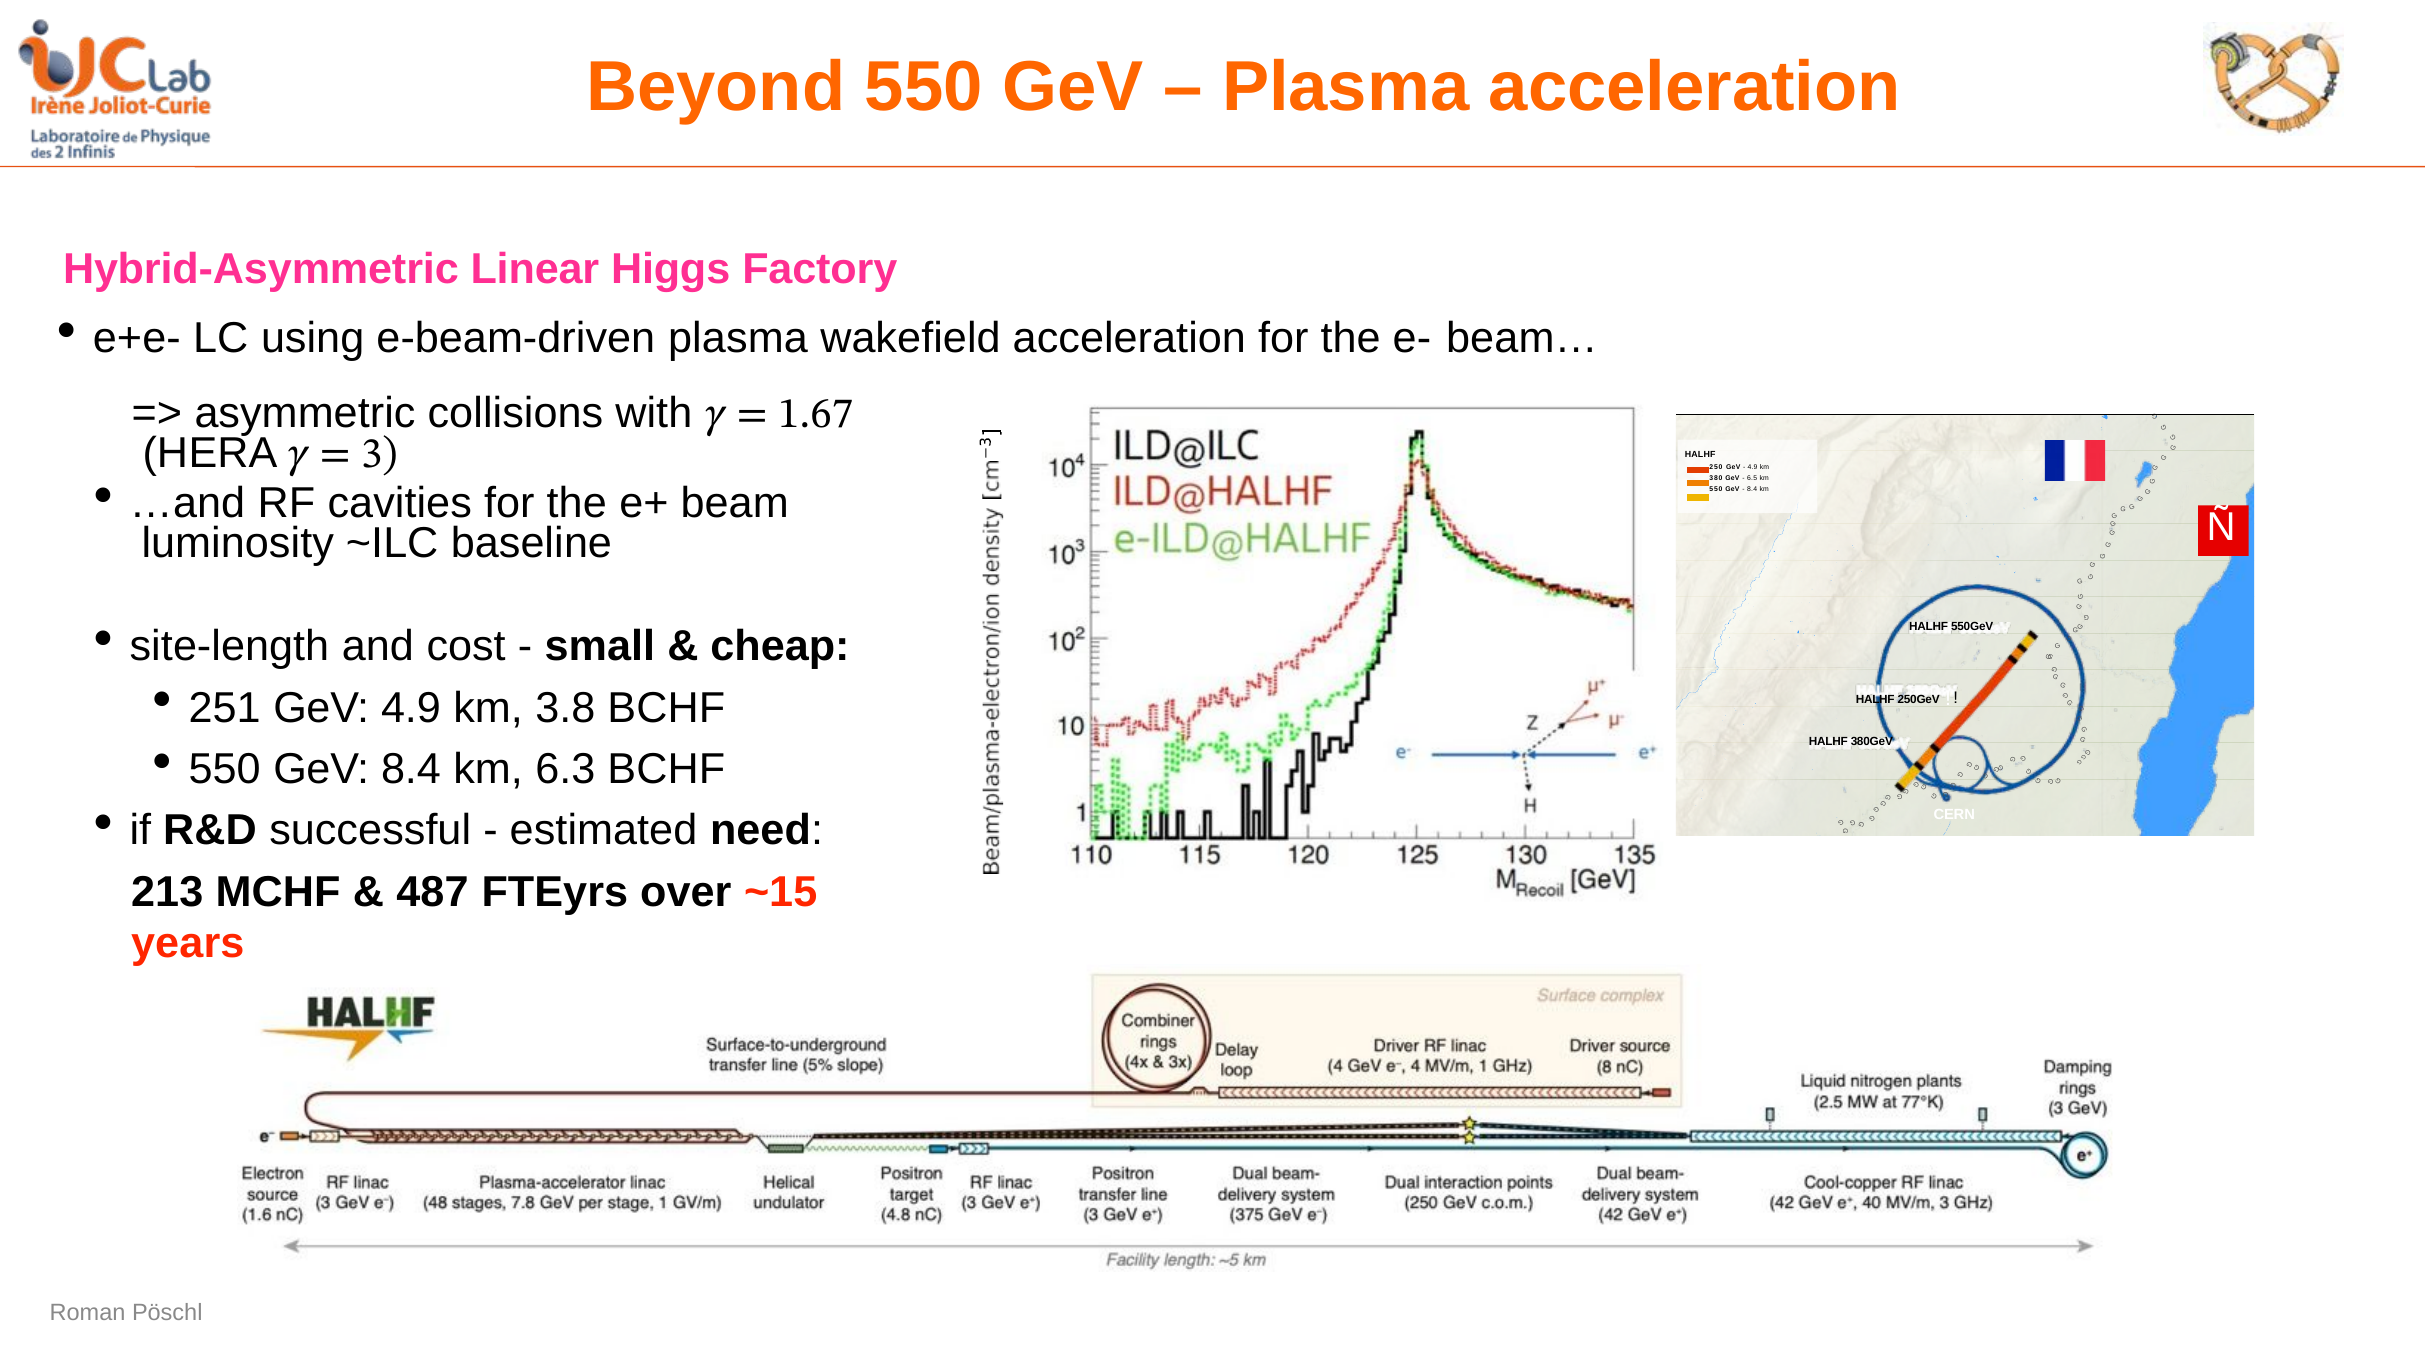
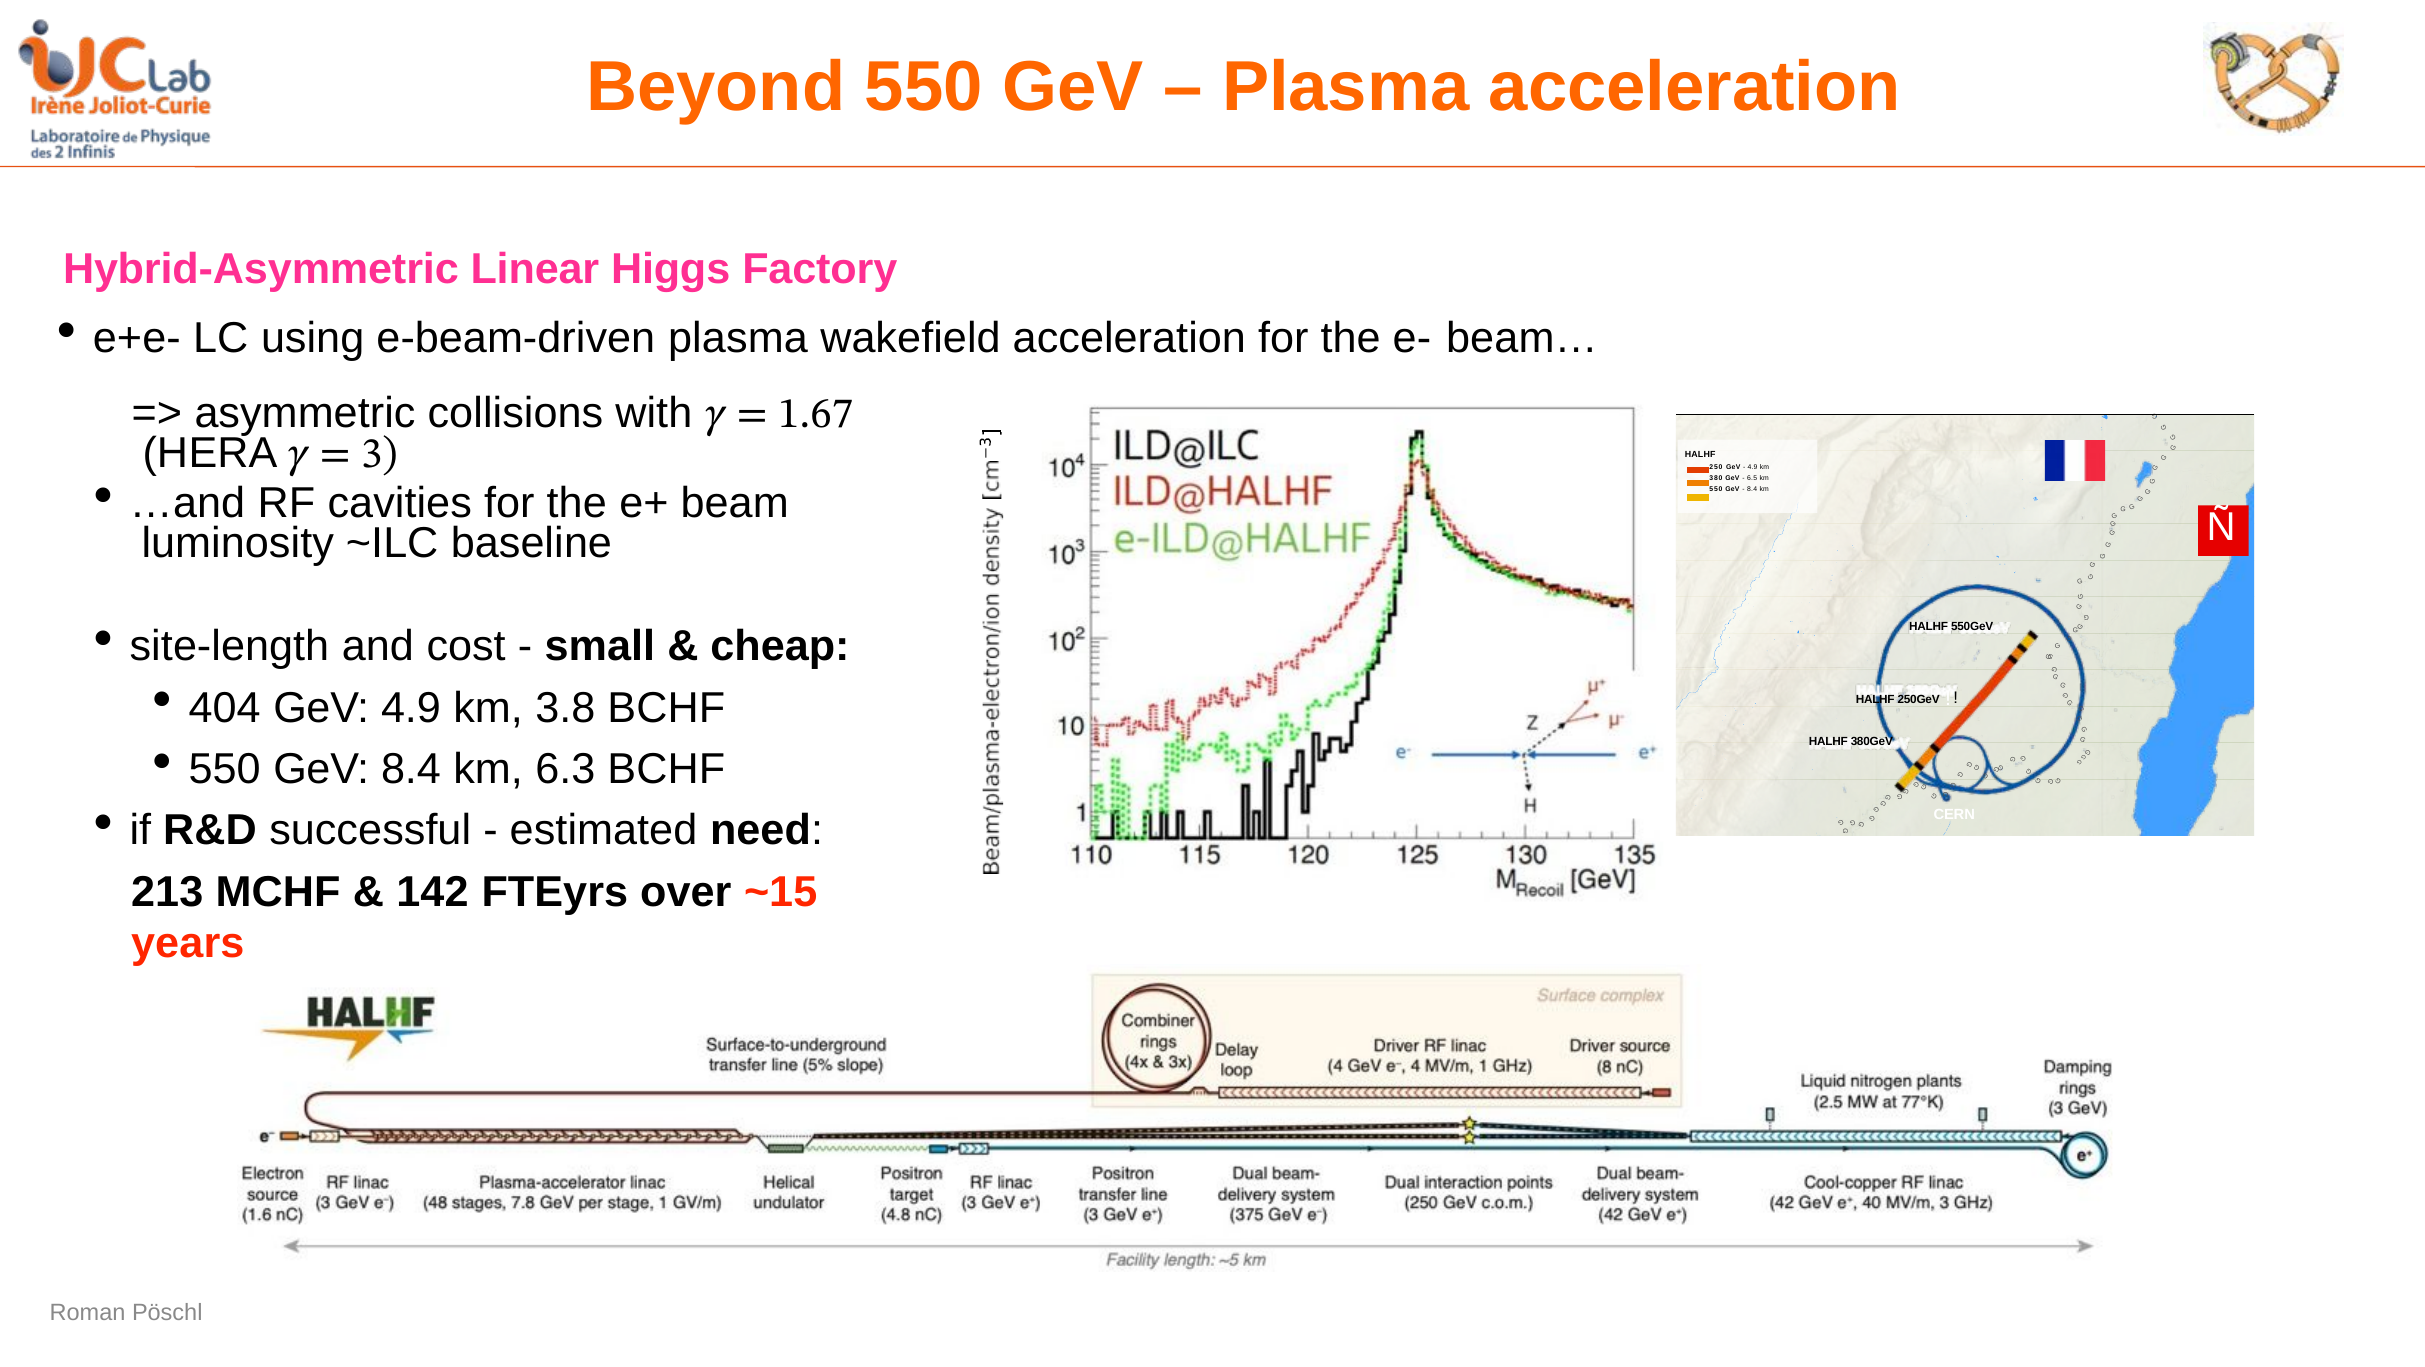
251: 251 -> 404 (225, 708)
487: 487 -> 142 (432, 892)
